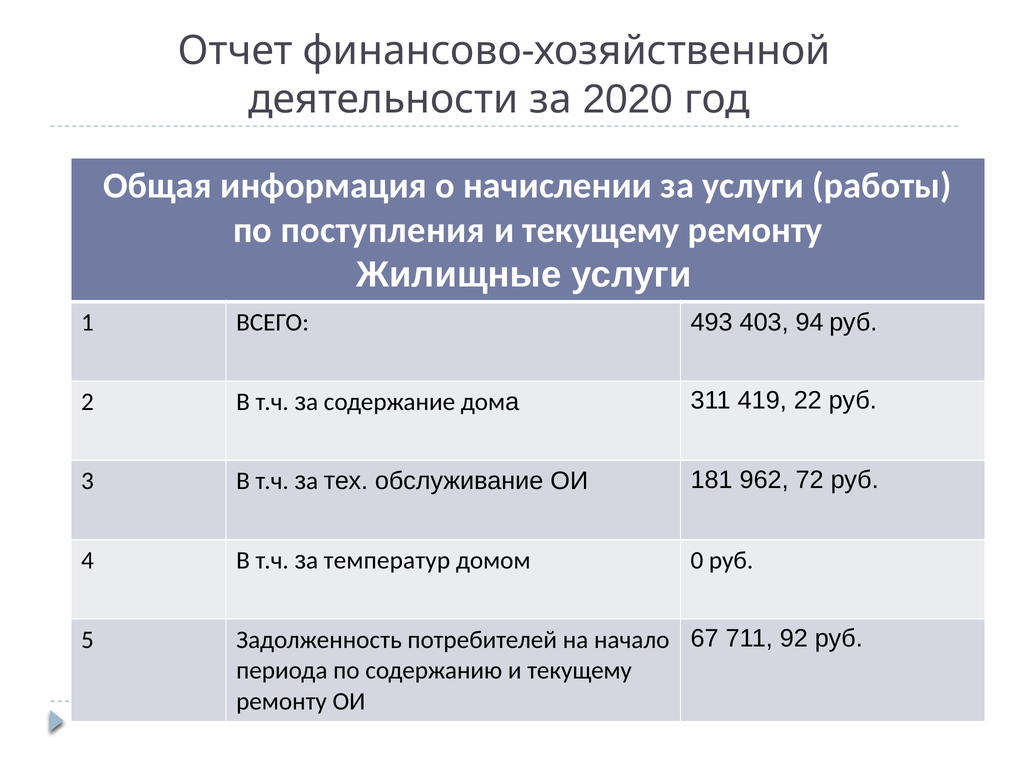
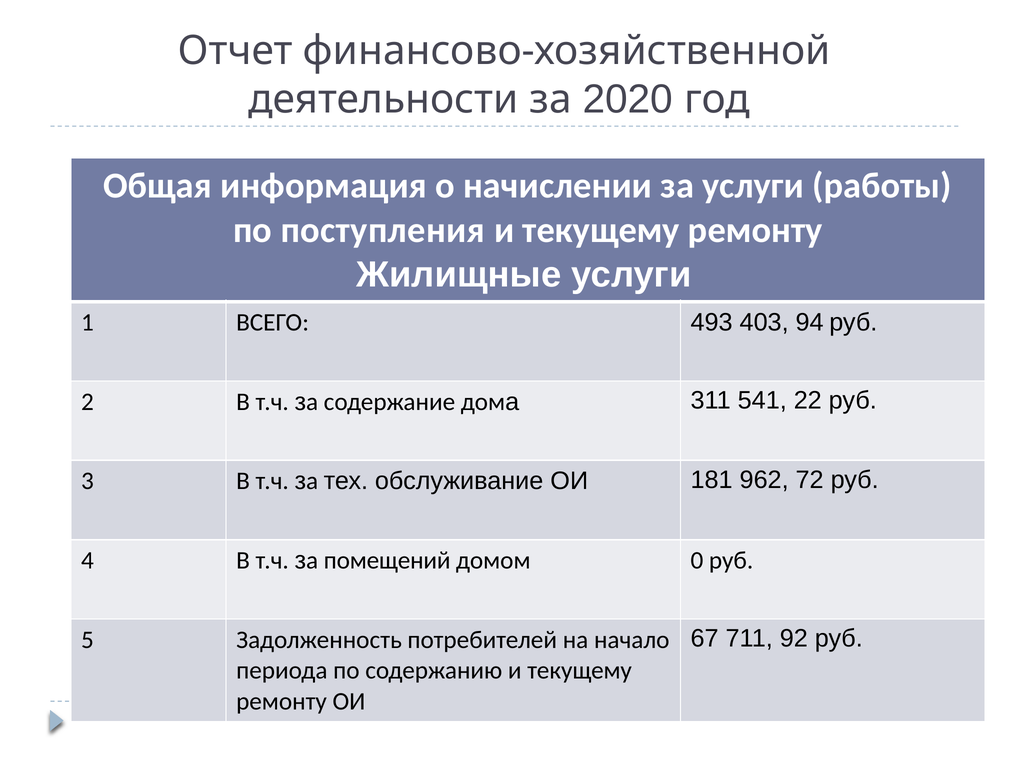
419: 419 -> 541 (762, 400)
температур: температур -> помещений (387, 560)
